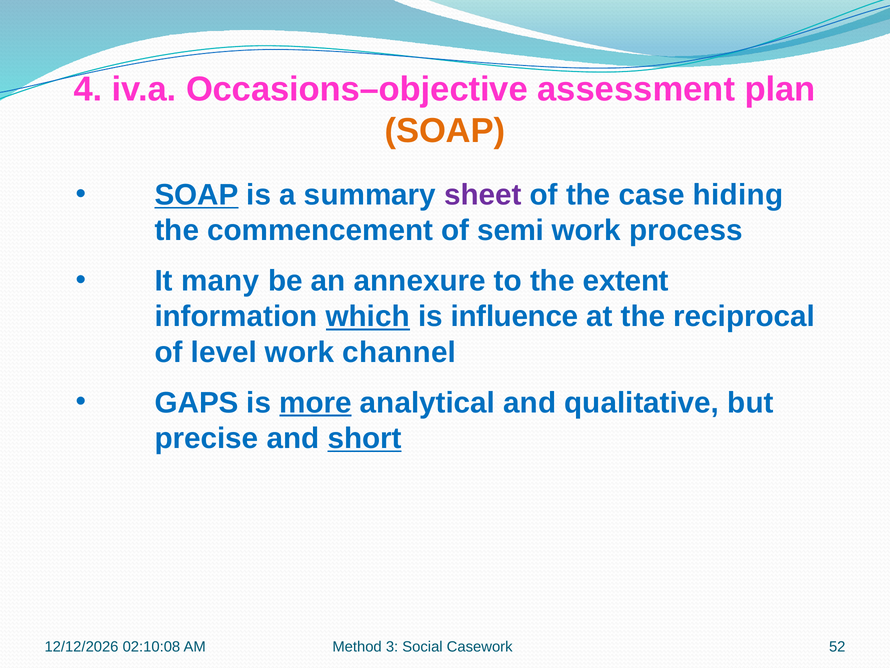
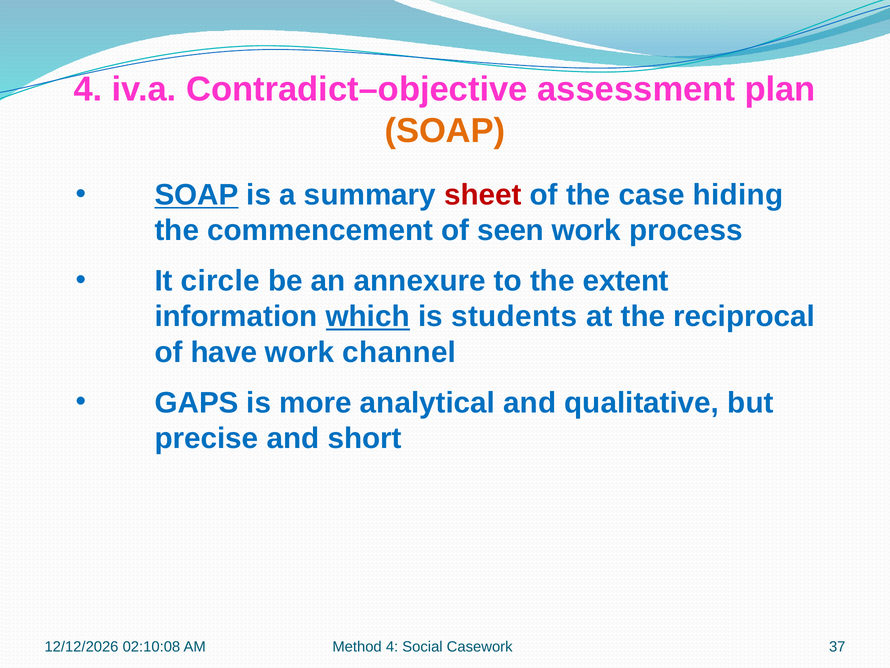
Occasions–objective: Occasions–objective -> Contradict–objective (357, 89)
sheet colour: purple -> red (483, 195)
semi: semi -> seen (511, 230)
many: many -> circle (220, 281)
influence: influence -> students (514, 316)
level: level -> have (224, 352)
more underline: present -> none (316, 402)
short underline: present -> none (365, 438)
Method 3: 3 -> 4 (392, 646)
52: 52 -> 37 (837, 646)
